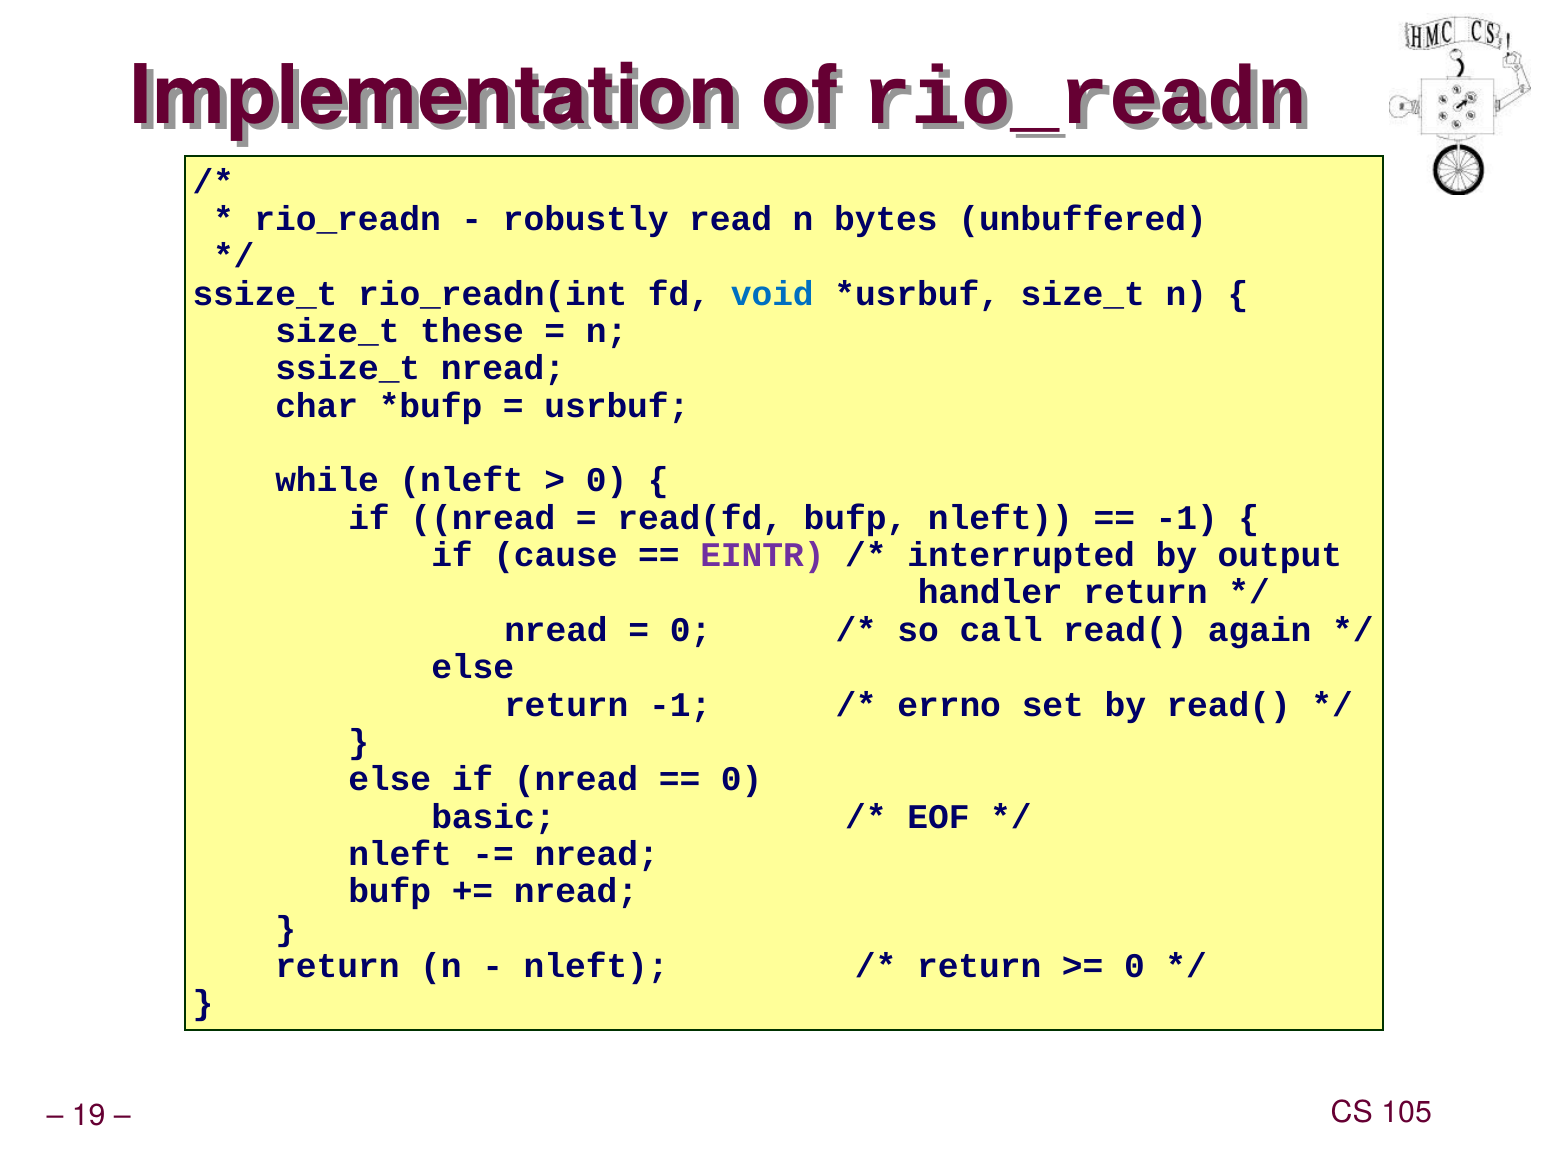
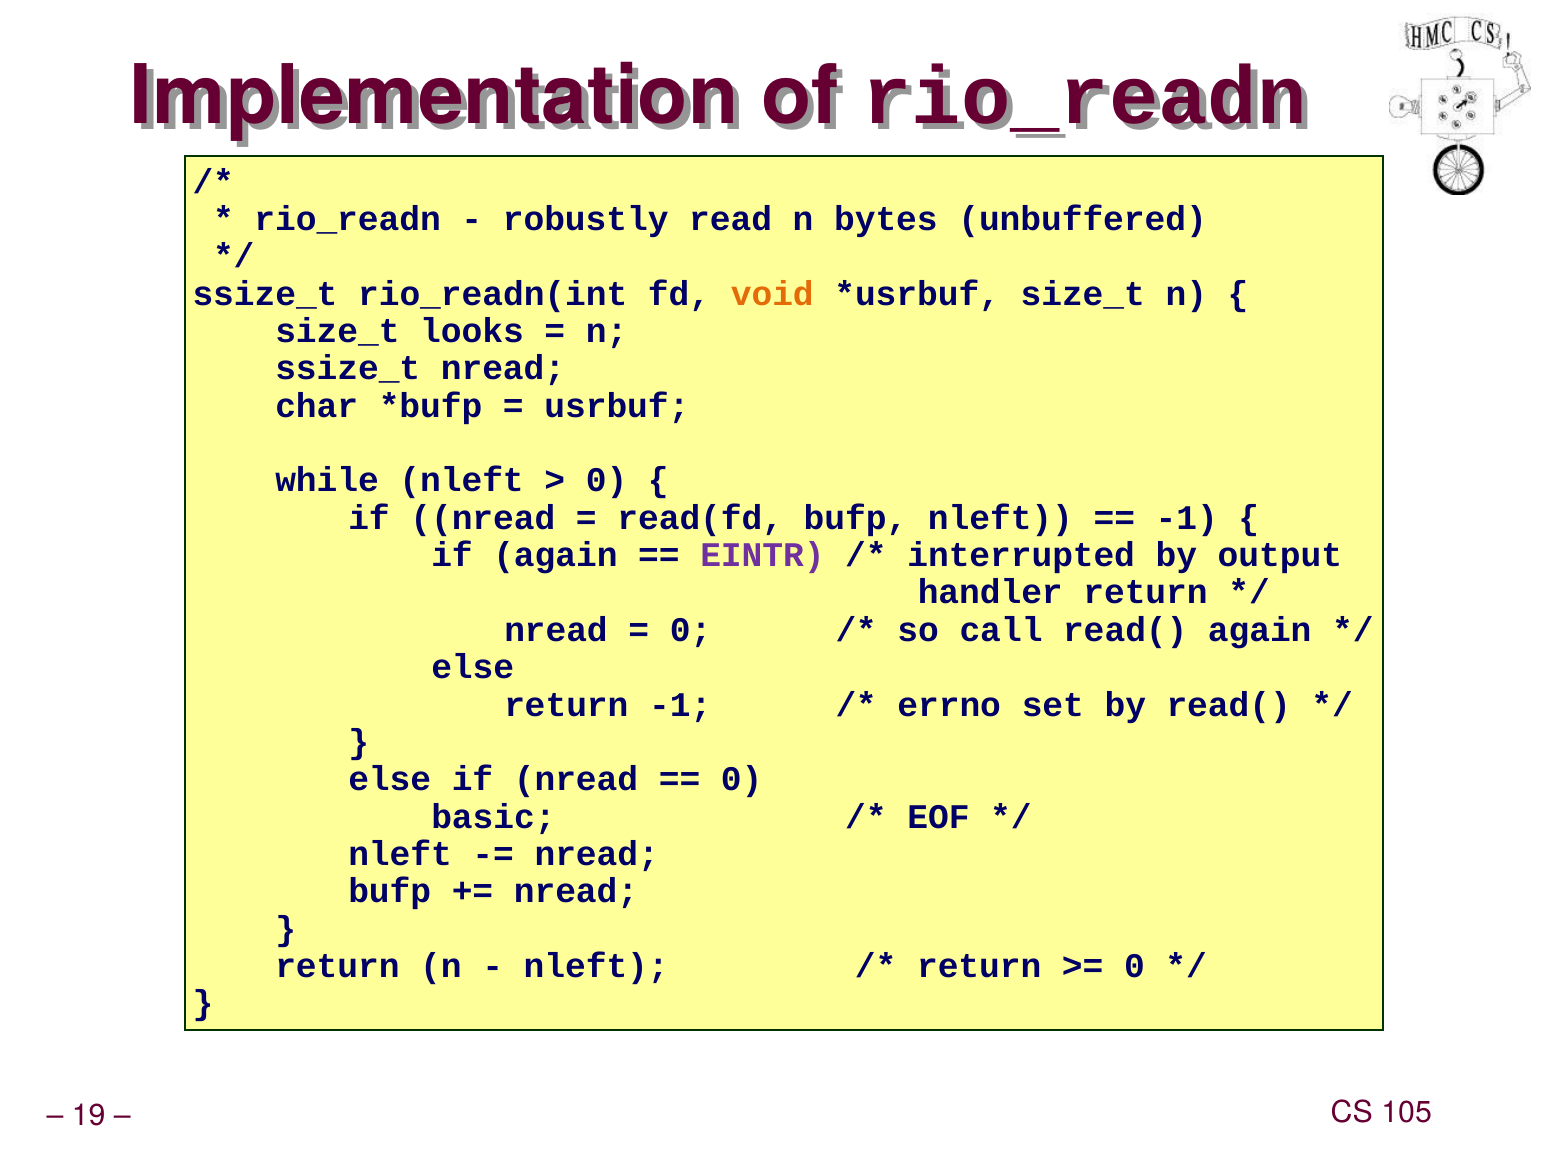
void colour: blue -> orange (772, 294)
these: these -> looks (472, 331)
if cause: cause -> again (555, 555)
